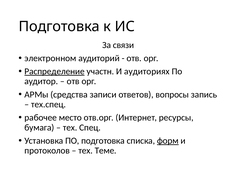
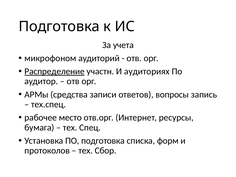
связи: связи -> учета (123, 45)
электронном: электронном -> микрофоном (50, 58)
форм underline: present -> none (168, 141)
Теме: Теме -> Сбор (106, 151)
